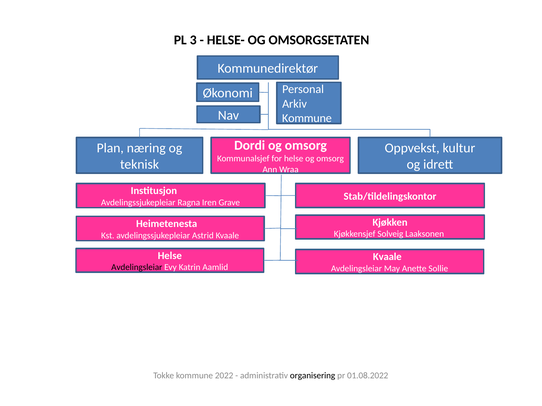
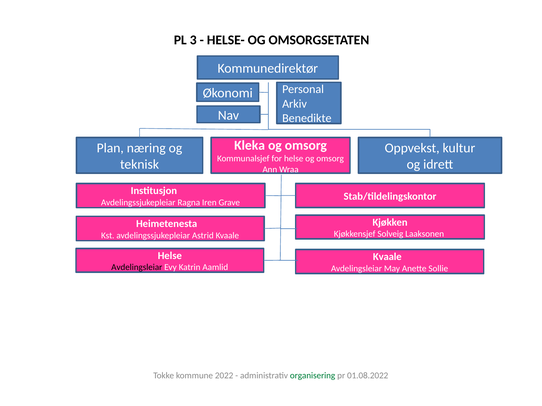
Kommune: Kommune -> Benedikte (307, 118)
Dordi: Dordi -> Kleka (250, 146)
organisering colour: black -> green (313, 376)
